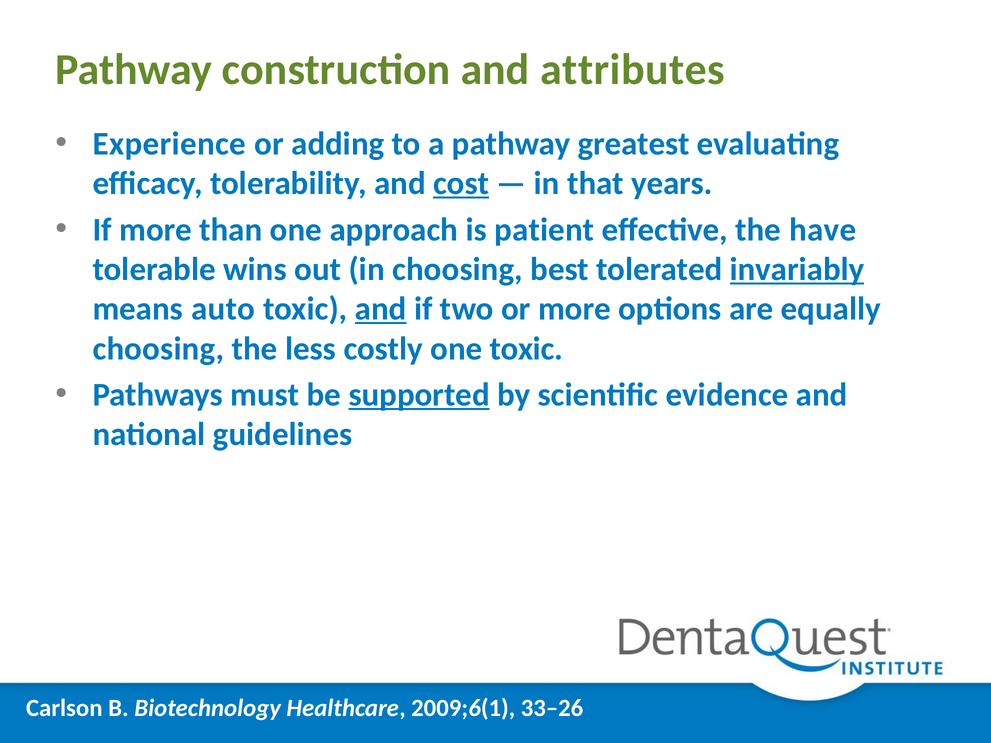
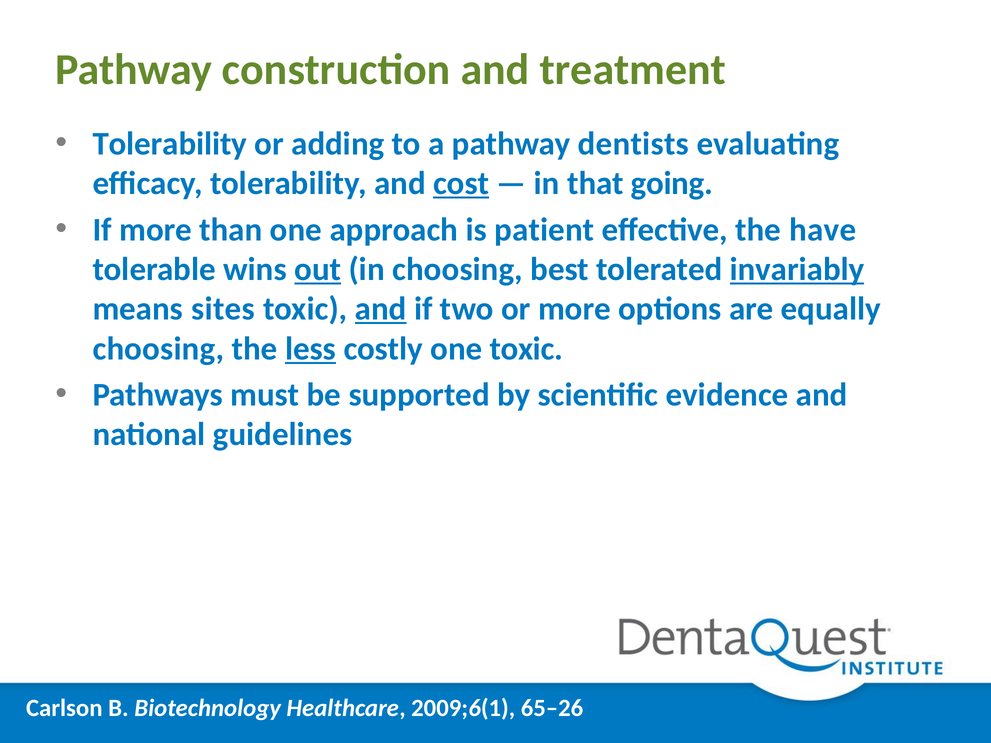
attributes: attributes -> treatment (633, 70)
Experience: Experience -> Tolerability (170, 144)
greatest: greatest -> dentists (633, 144)
years: years -> going (672, 184)
out underline: none -> present (318, 269)
auto: auto -> sites (223, 309)
less underline: none -> present (311, 349)
supported underline: present -> none (419, 395)
33–26: 33–26 -> 65–26 (552, 708)
